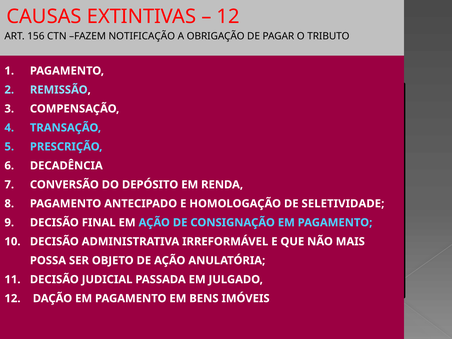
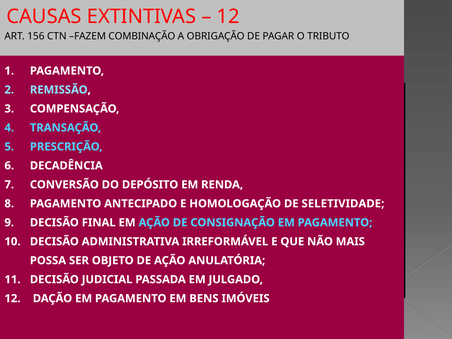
NOTIFICAÇÃO: NOTIFICAÇÃO -> COMBINAÇÃO (142, 36)
